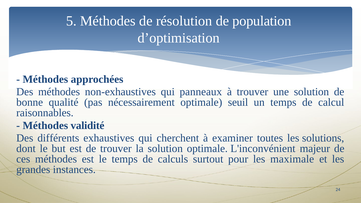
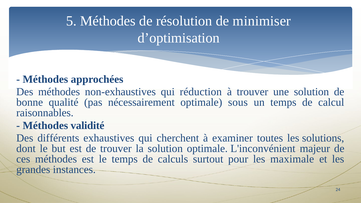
population: population -> minimiser (262, 21)
panneaux: panneaux -> réduction (201, 92)
seuil: seuil -> sous (238, 102)
